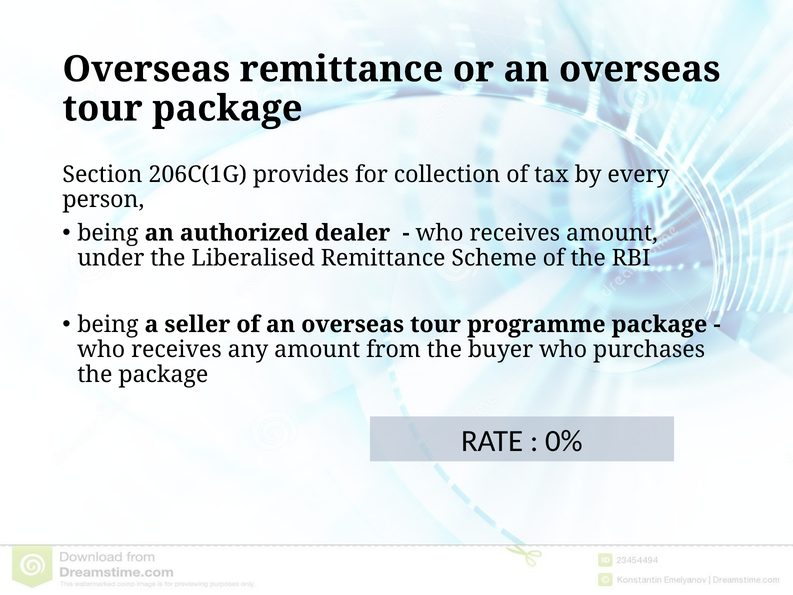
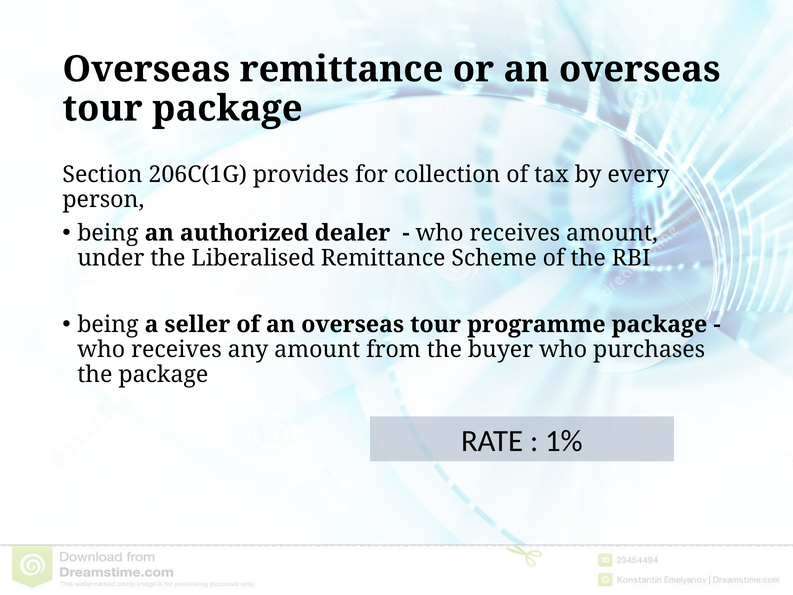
0%: 0% -> 1% (564, 441)
